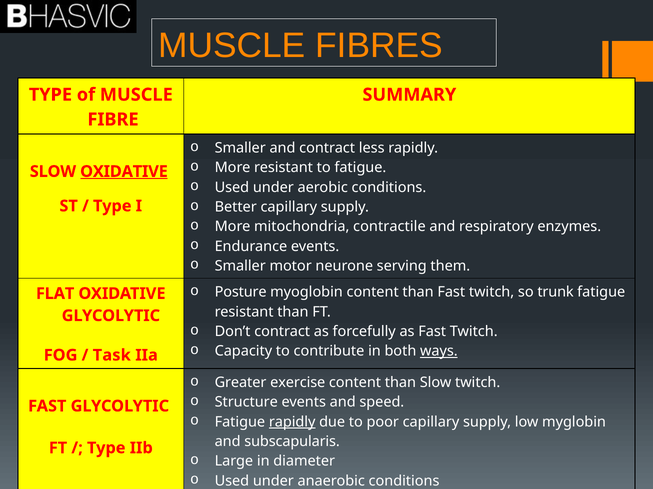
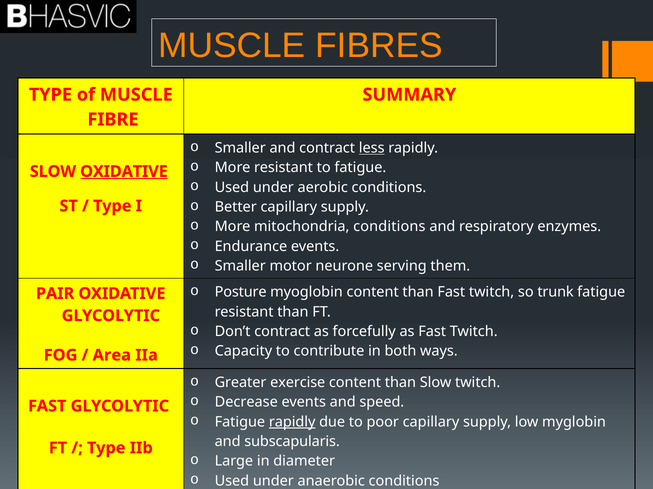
less underline: none -> present (372, 148)
mitochondria contractile: contractile -> conditions (389, 227)
FLAT: FLAT -> PAIR (55, 294)
ways underline: present -> none (439, 352)
Task: Task -> Area (112, 356)
Structure: Structure -> Decrease (246, 403)
